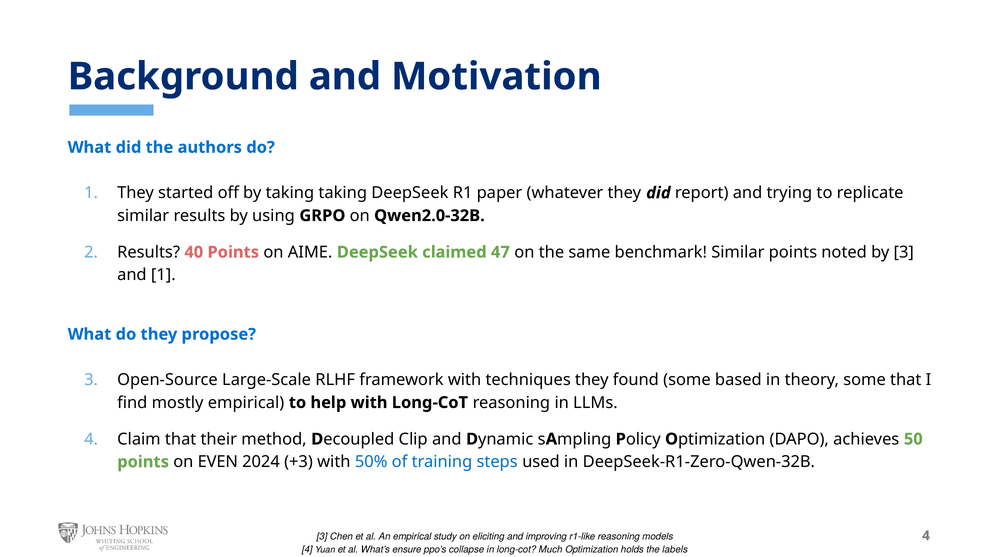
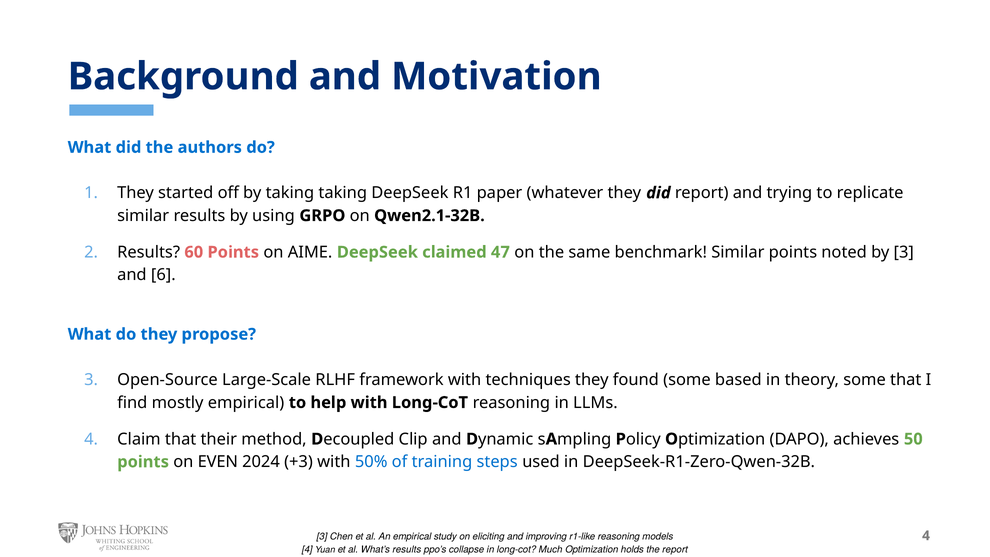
Qwen2.0-32B: Qwen2.0-32B -> Qwen2.1-32B (429, 216)
40: 40 -> 60 (194, 252)
and 1: 1 -> 6 (163, 275)
What’s ensure: ensure -> results (407, 550)
the labels: labels -> report (675, 550)
